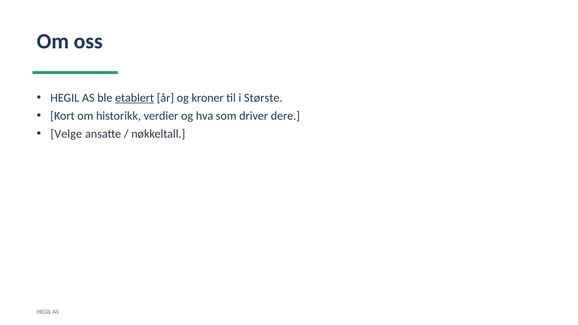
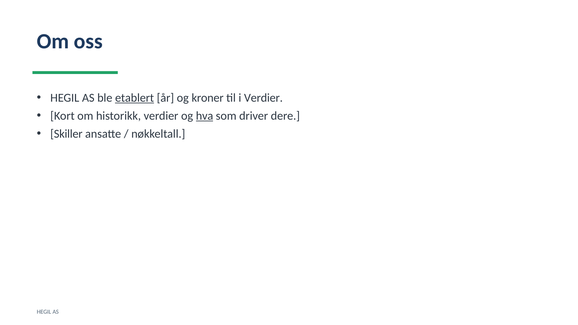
i Største: Største -> Verdier (263, 98)
hva underline: none -> present (205, 116)
Velge: Velge -> Skiller (66, 134)
